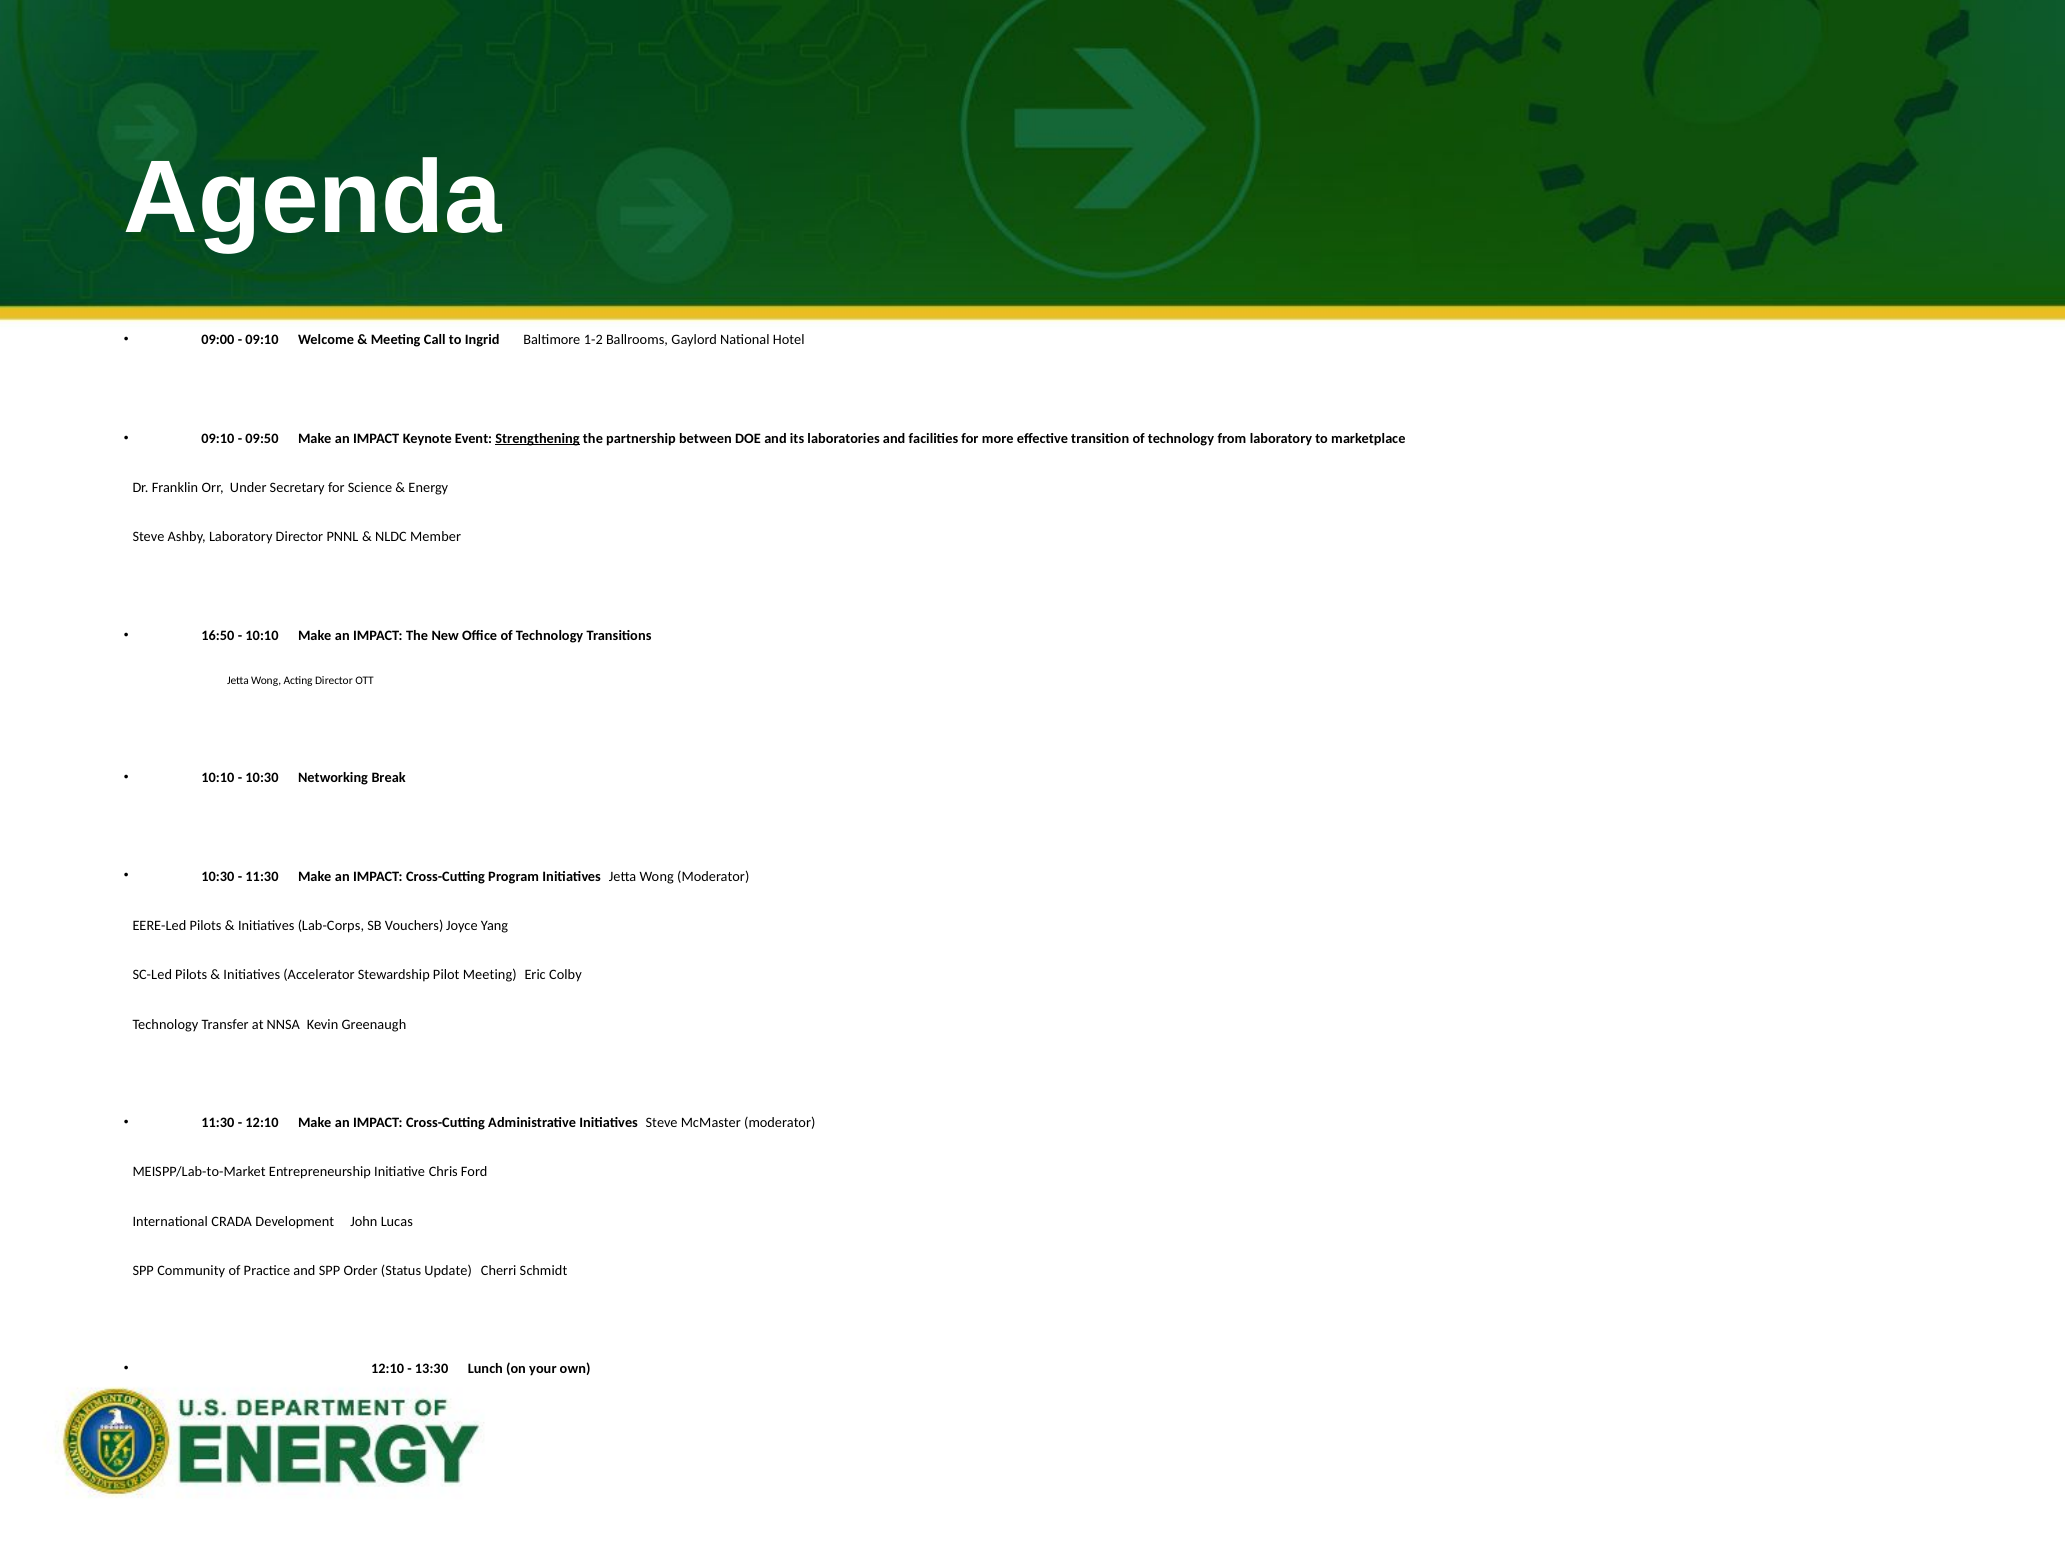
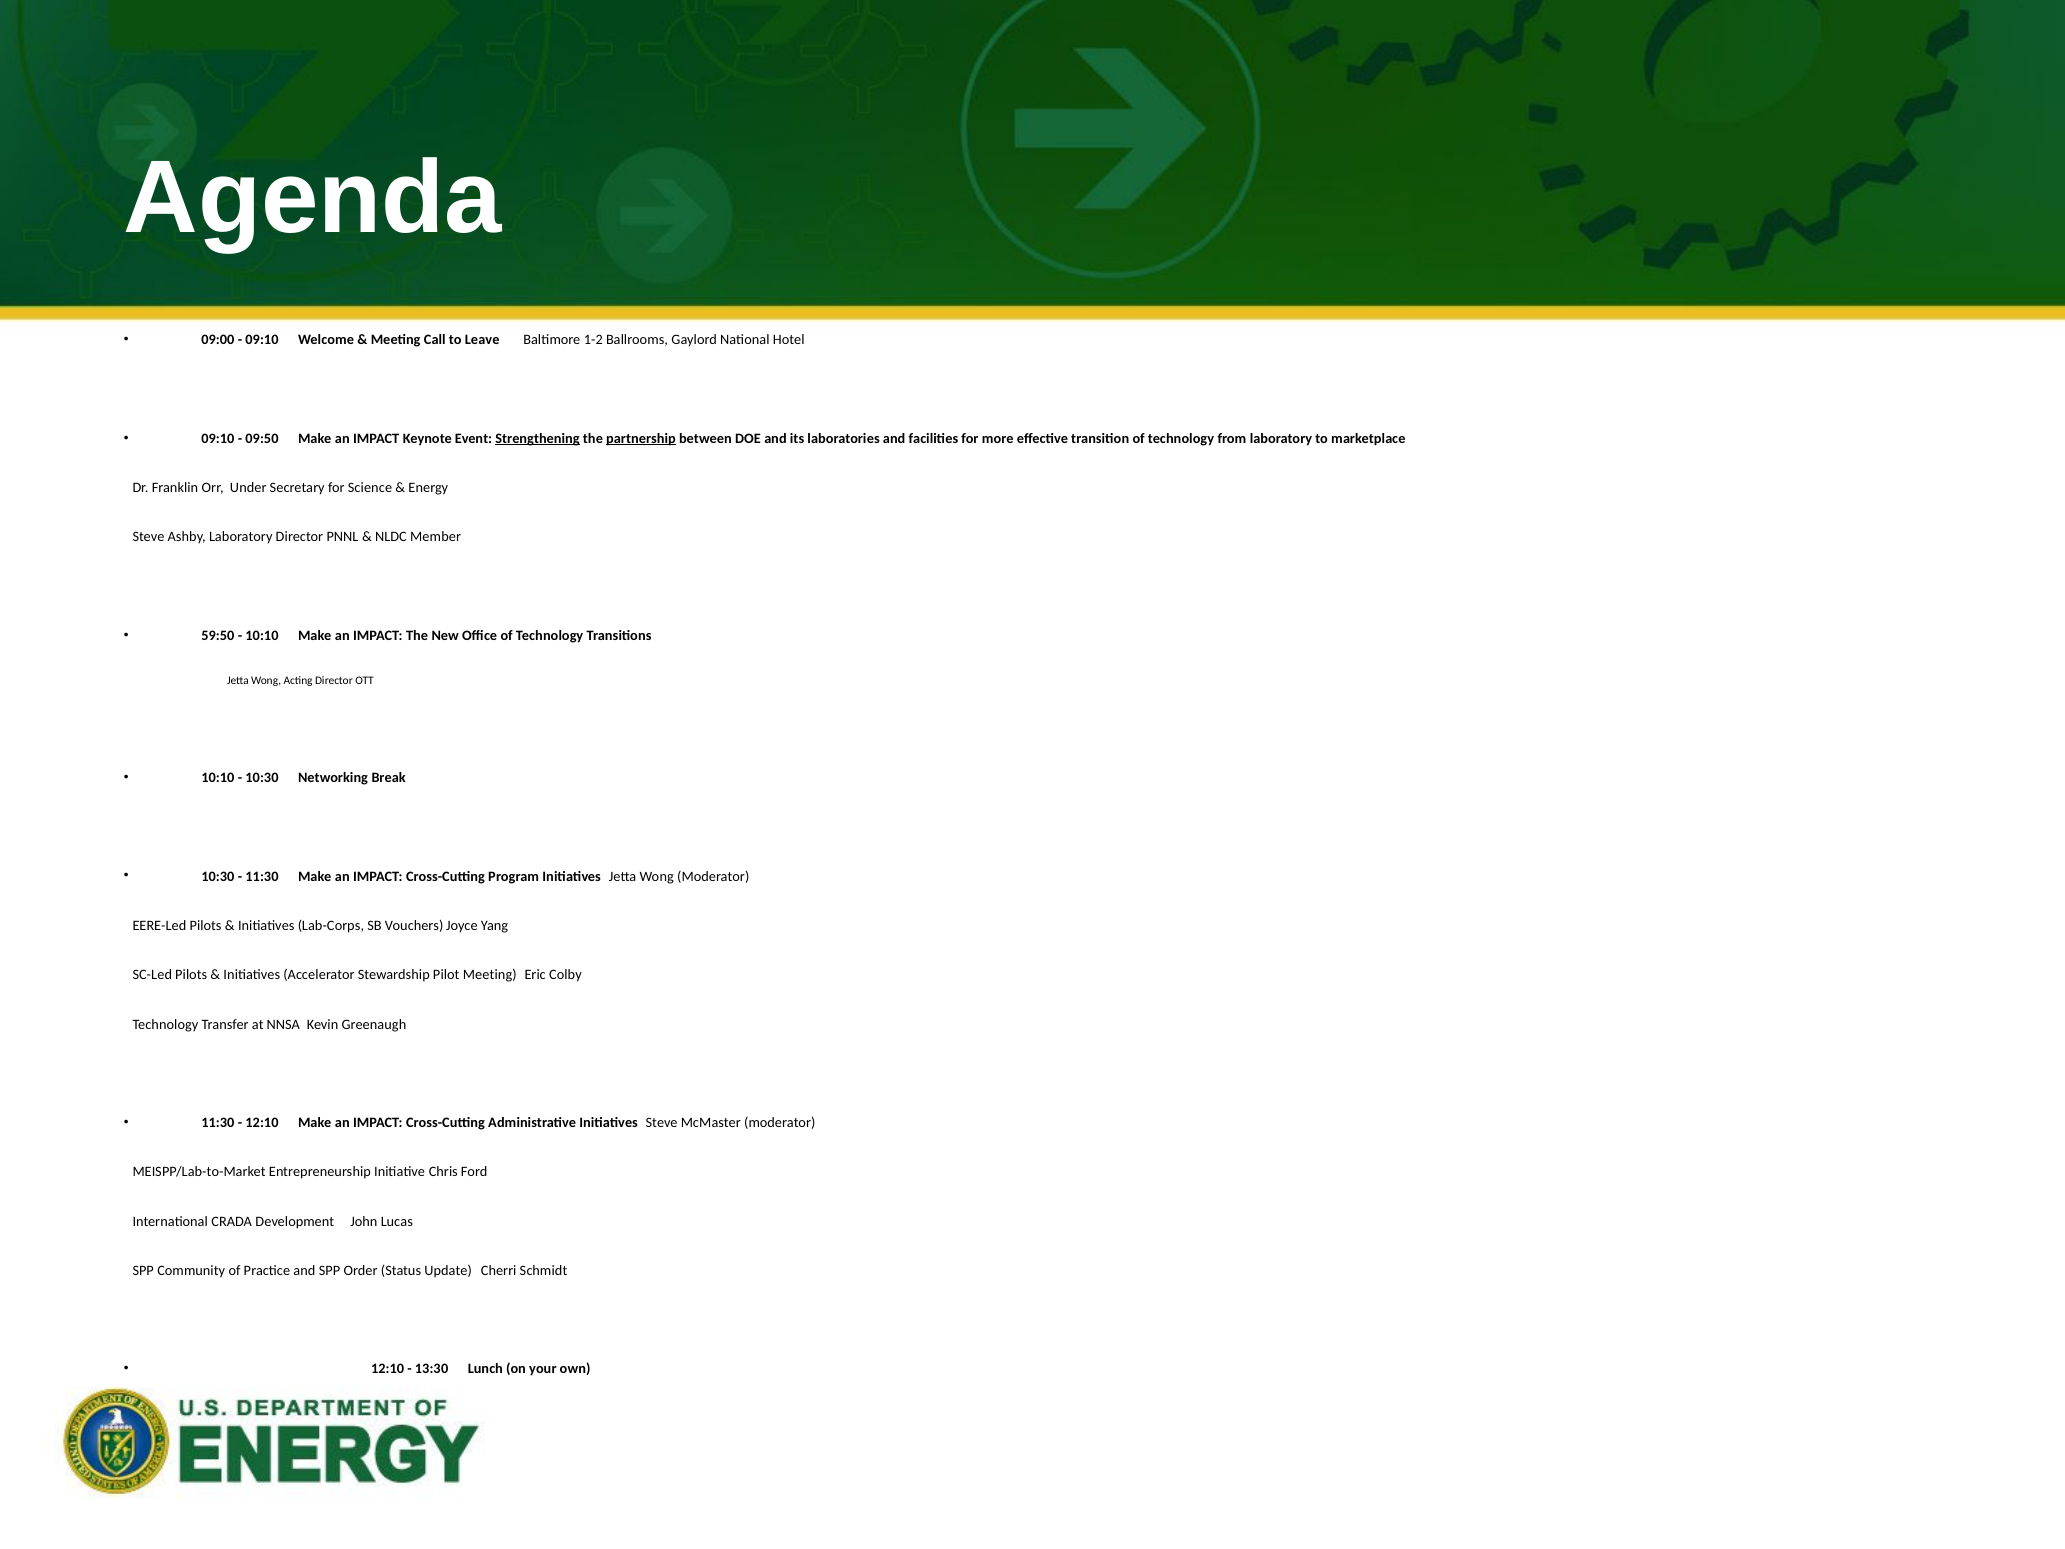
Ingrid: Ingrid -> Leave (482, 340)
partnership underline: none -> present (641, 439)
16:50: 16:50 -> 59:50 (218, 636)
